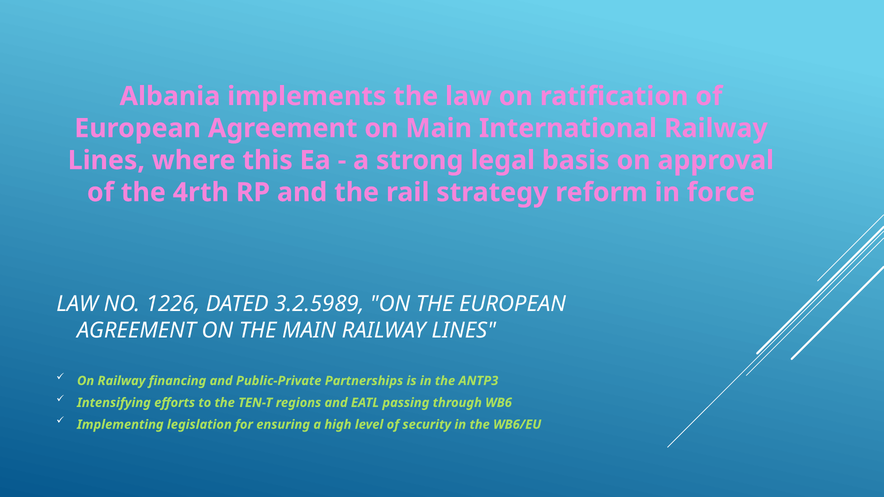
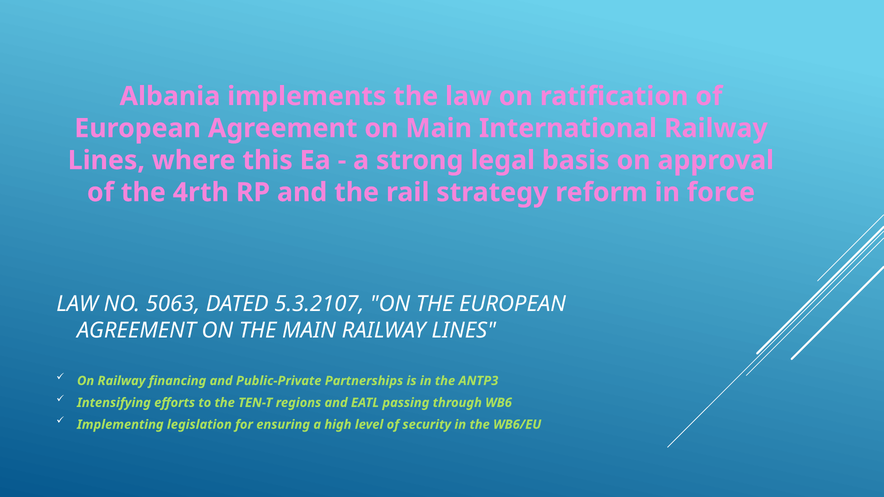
1226: 1226 -> 5063 (173, 304)
3.2.5989: 3.2.5989 -> 5.3.2107 (319, 304)
